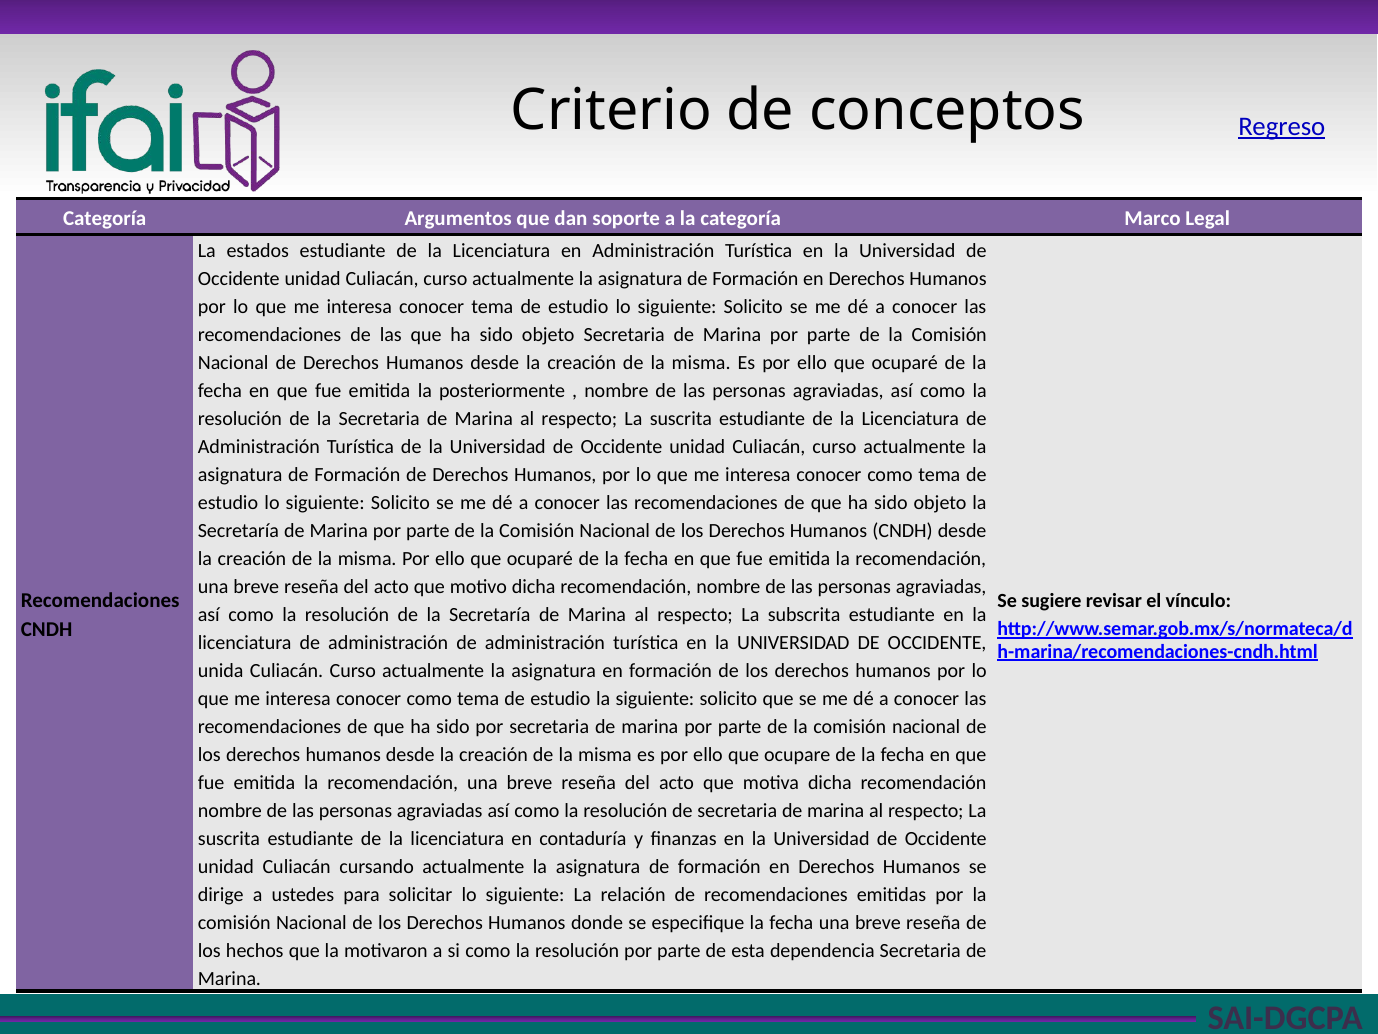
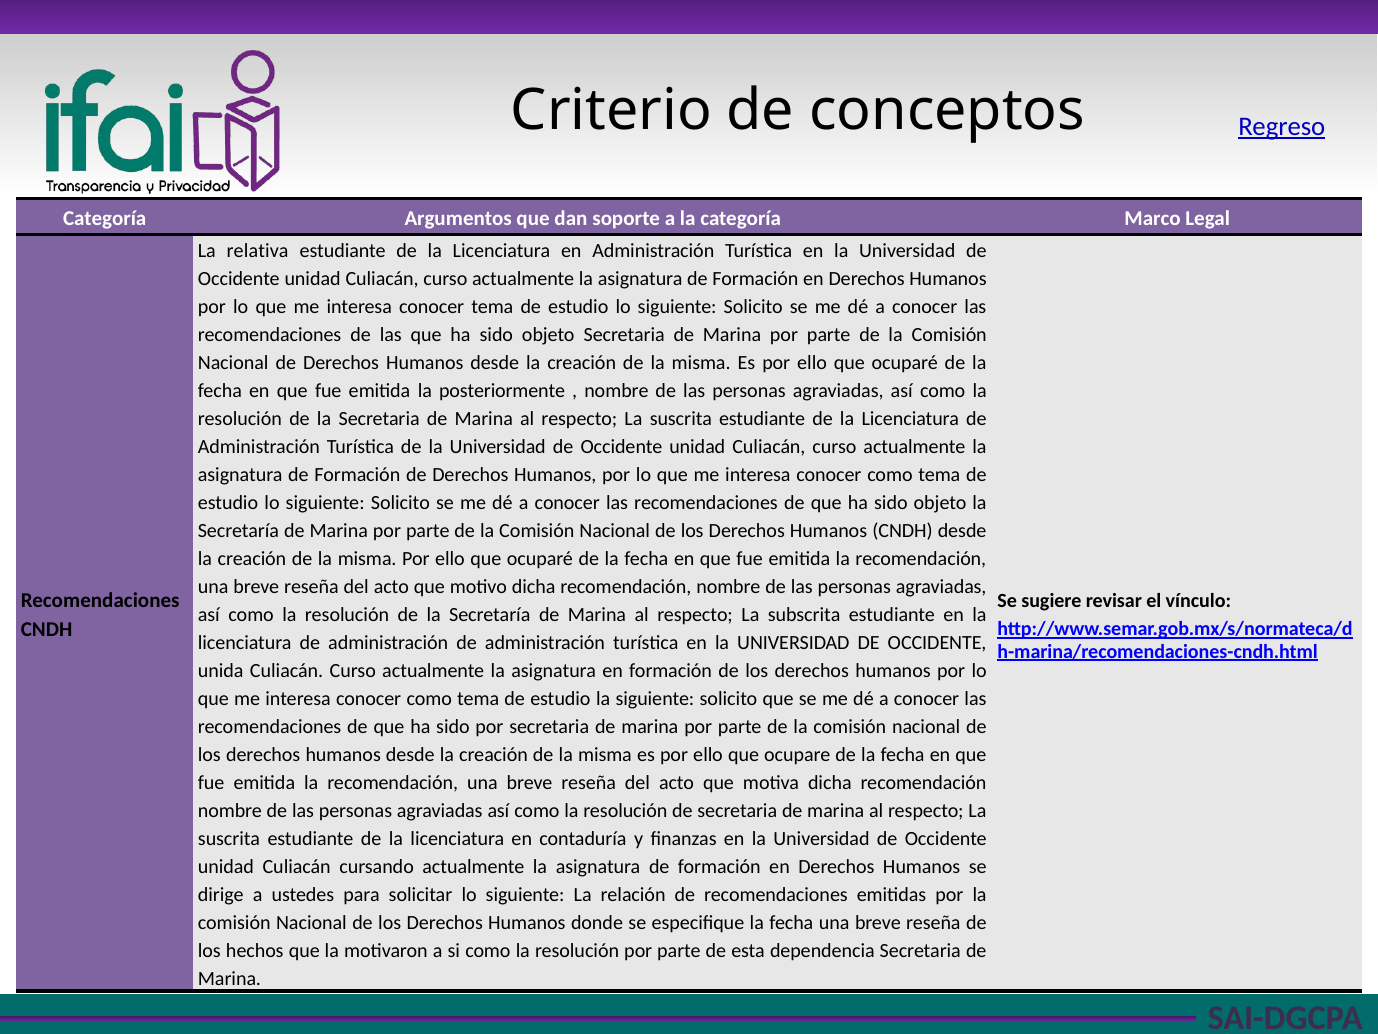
estados: estados -> relativa (258, 251)
